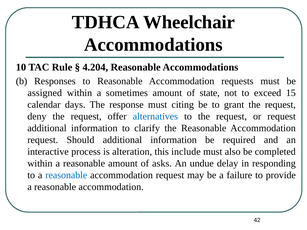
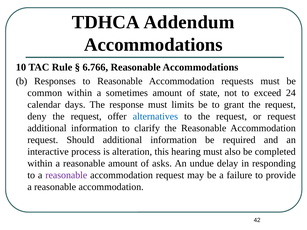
Wheelchair: Wheelchair -> Addendum (189, 22)
4.204: 4.204 -> 6.766 (95, 67)
assigned: assigned -> common (45, 93)
15: 15 -> 24 (291, 93)
citing: citing -> limits (183, 105)
include: include -> hearing (186, 152)
reasonable colour: blue -> purple (66, 175)
